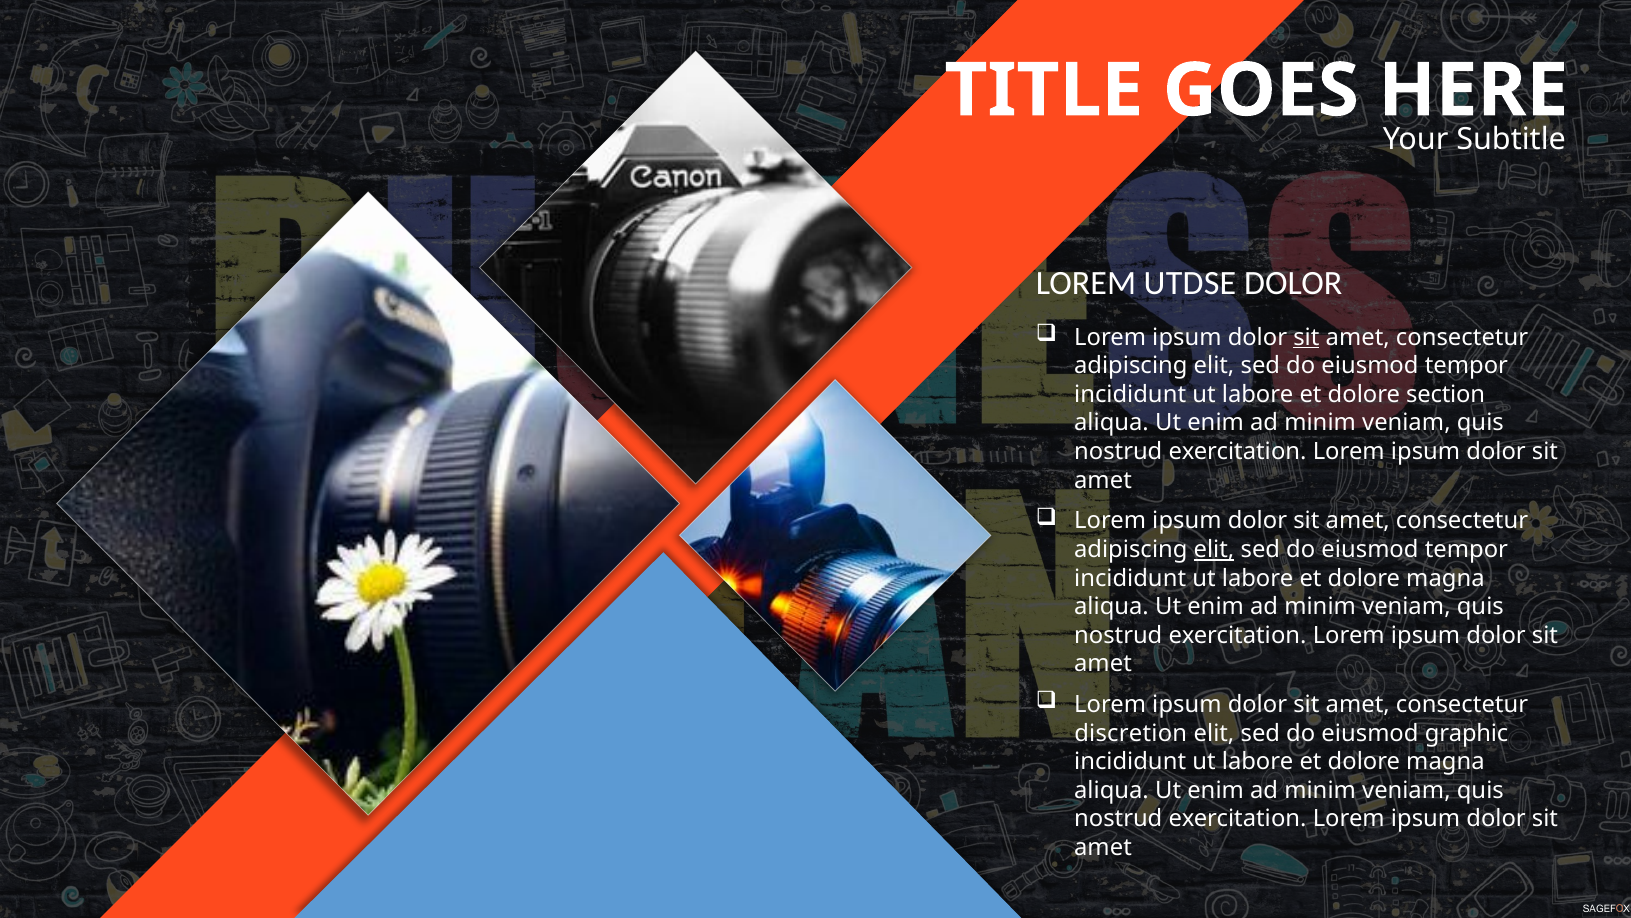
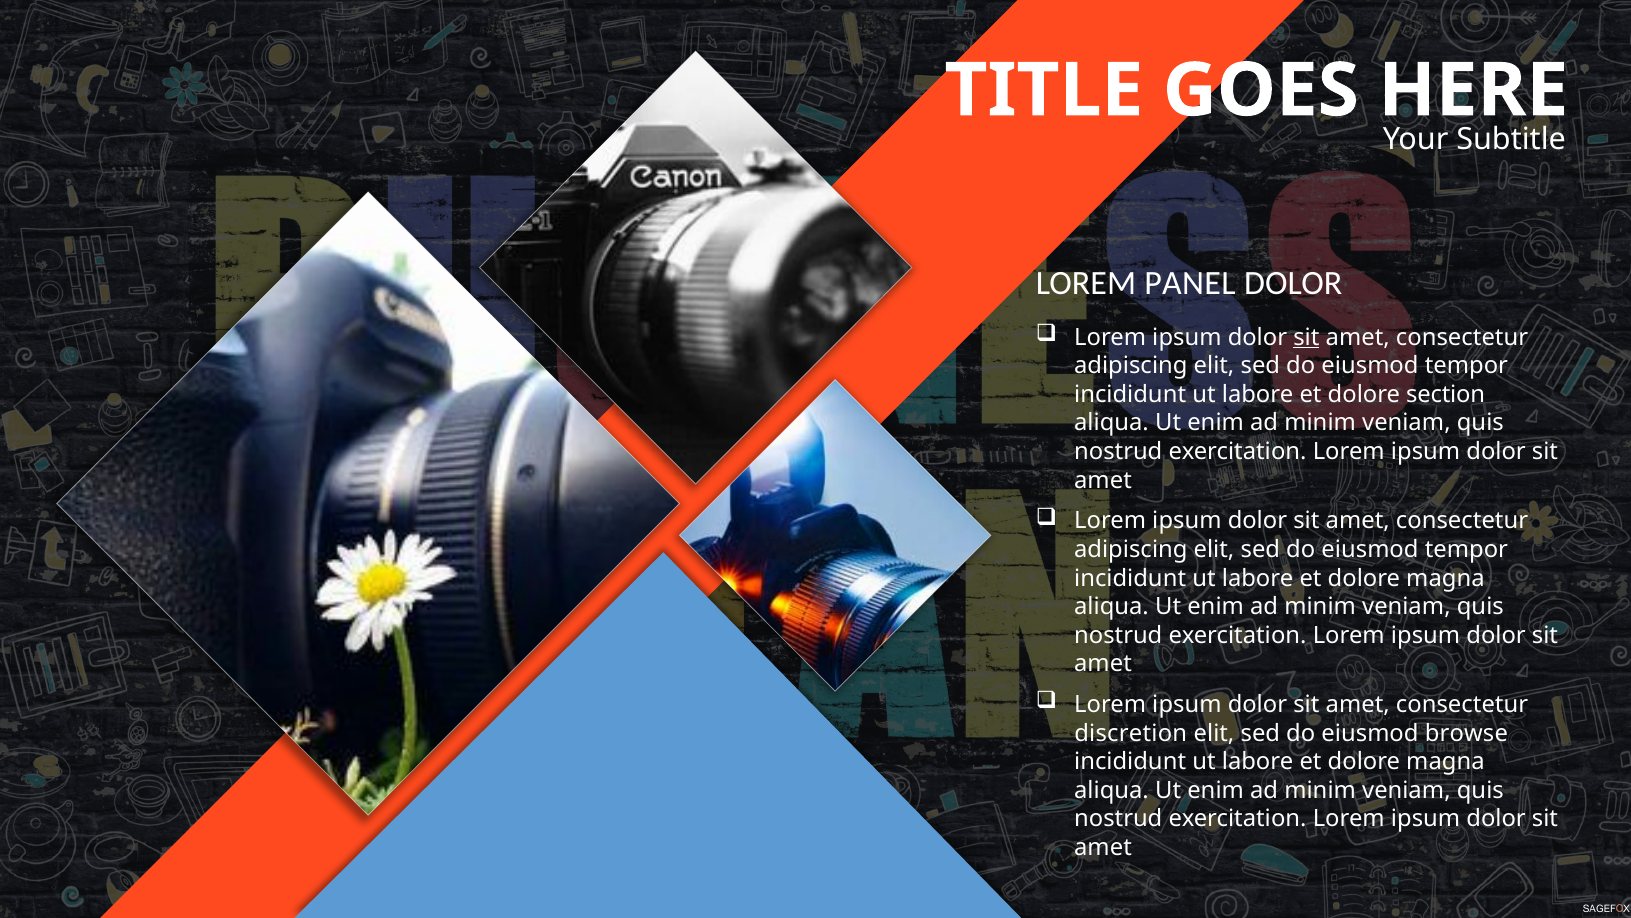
UTDSE: UTDSE -> PANEL (1190, 283)
elit underline: present -> none (1214, 549)
graphic: graphic -> browse (1466, 733)
